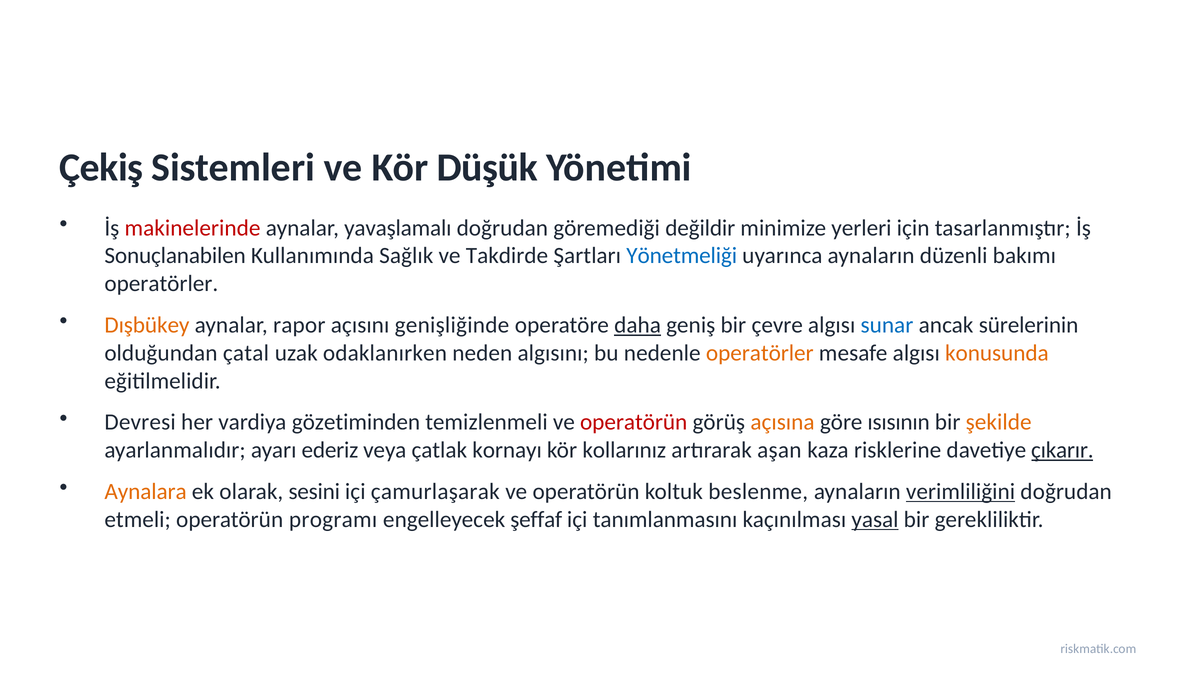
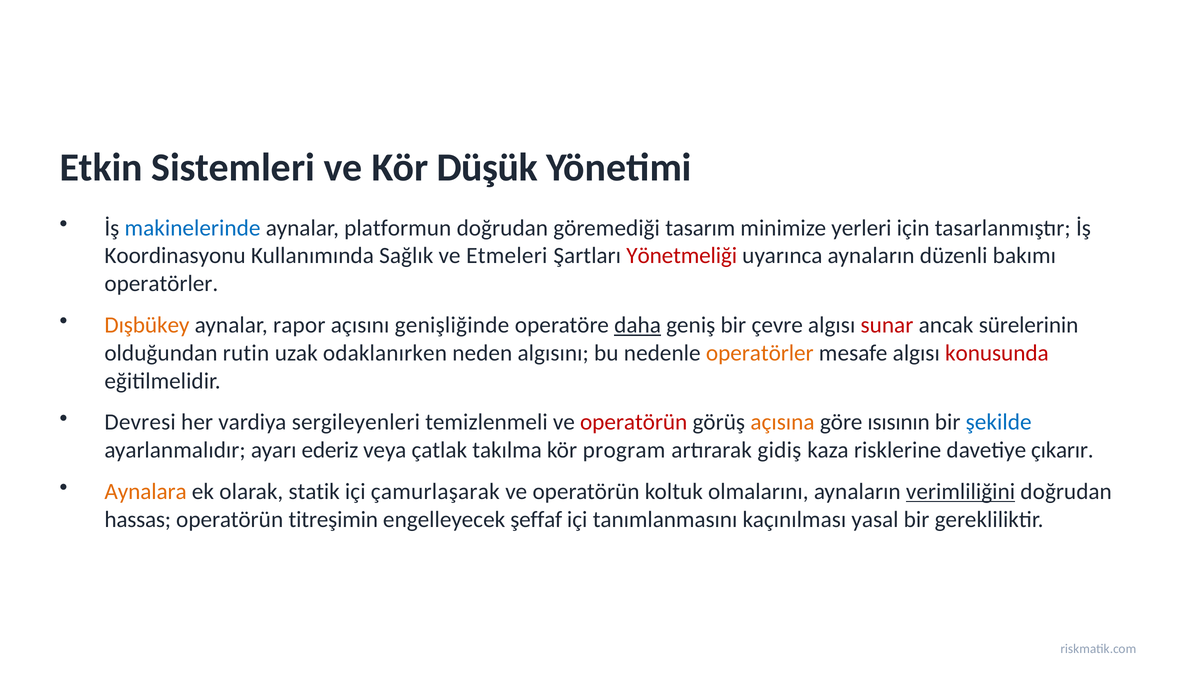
Çekiş: Çekiş -> Etkin (101, 168)
makinelerinde colour: red -> blue (193, 228)
yavaşlamalı: yavaşlamalı -> platformun (398, 228)
değildir: değildir -> tasarım (700, 228)
Sonuçlanabilen: Sonuçlanabilen -> Koordinasyonu (175, 256)
Takdirde: Takdirde -> Etmeleri (507, 256)
Yönetmeliği colour: blue -> red (682, 256)
sunar colour: blue -> red (887, 325)
çatal: çatal -> rutin (246, 353)
konusunda colour: orange -> red (997, 353)
gözetiminden: gözetiminden -> sergileyenleri (356, 422)
şekilde colour: orange -> blue (999, 422)
kornayı: kornayı -> takılma (507, 450)
kollarınız: kollarınız -> program (624, 450)
aşan: aşan -> gidiş (779, 450)
çıkarır underline: present -> none (1062, 450)
sesini: sesini -> statik (314, 491)
beslenme: beslenme -> olmalarını (758, 491)
etmeli: etmeli -> hassas (138, 519)
programı: programı -> titreşimin (333, 519)
yasal underline: present -> none (875, 519)
